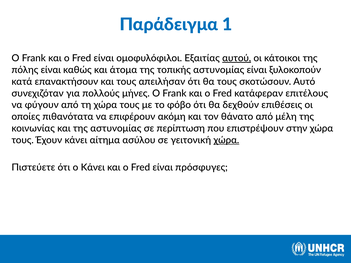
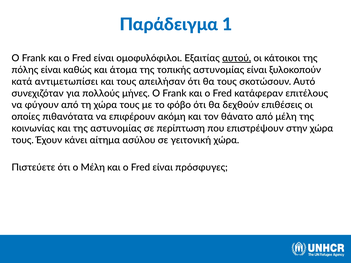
επανακτήσουν: επανακτήσουν -> αντιμετωπίσει (66, 82)
χώρα underline: present -> none (226, 140)
ο Κάνει: Κάνει -> Μέλη (93, 168)
